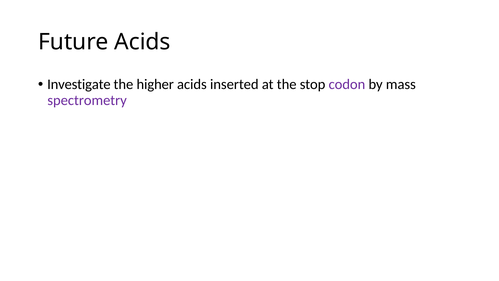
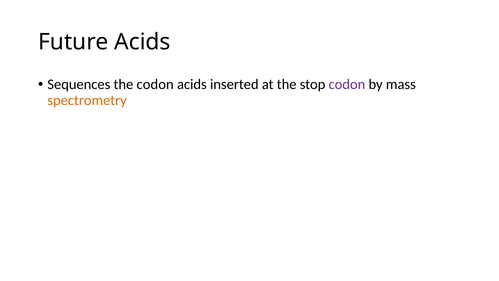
Investigate: Investigate -> Sequences (79, 84)
the higher: higher -> codon (155, 84)
spectrometry colour: purple -> orange (87, 100)
